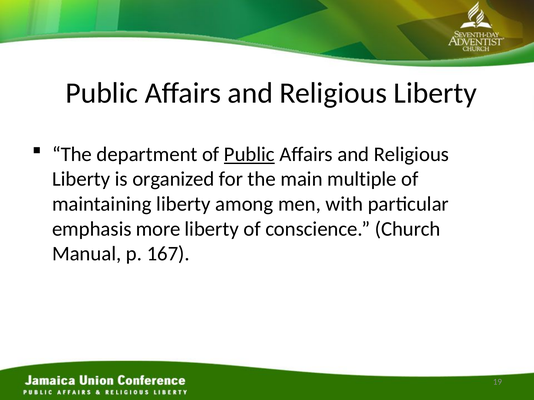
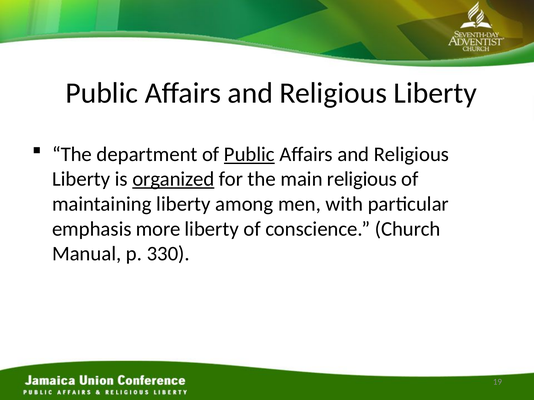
organized underline: none -> present (173, 179)
main multiple: multiple -> religious (362, 179)
167: 167 -> 330 (168, 254)
